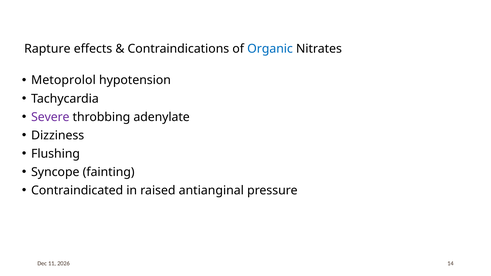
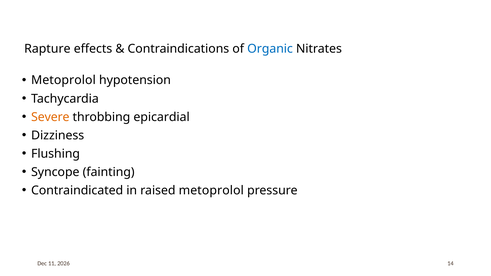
Severe colour: purple -> orange (50, 117)
adenylate: adenylate -> epicardial (162, 117)
raised antianginal: antianginal -> metoprolol (211, 191)
